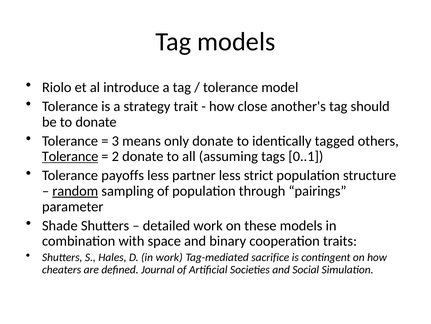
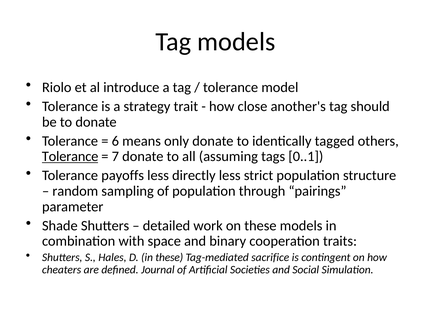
3: 3 -> 6 (115, 141)
2: 2 -> 7 (115, 156)
partner: partner -> directly (194, 175)
random underline: present -> none (75, 191)
in work: work -> these (169, 257)
